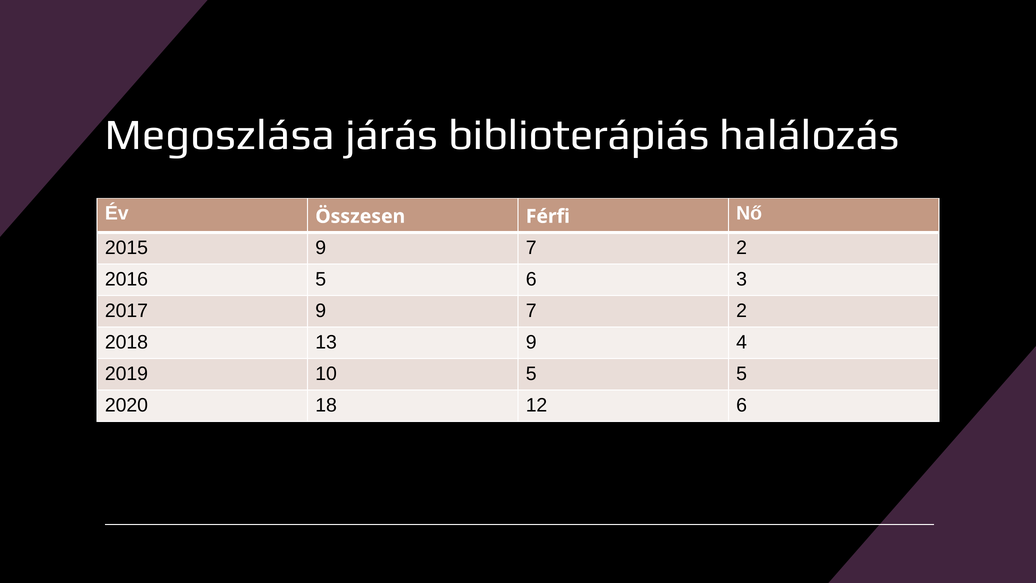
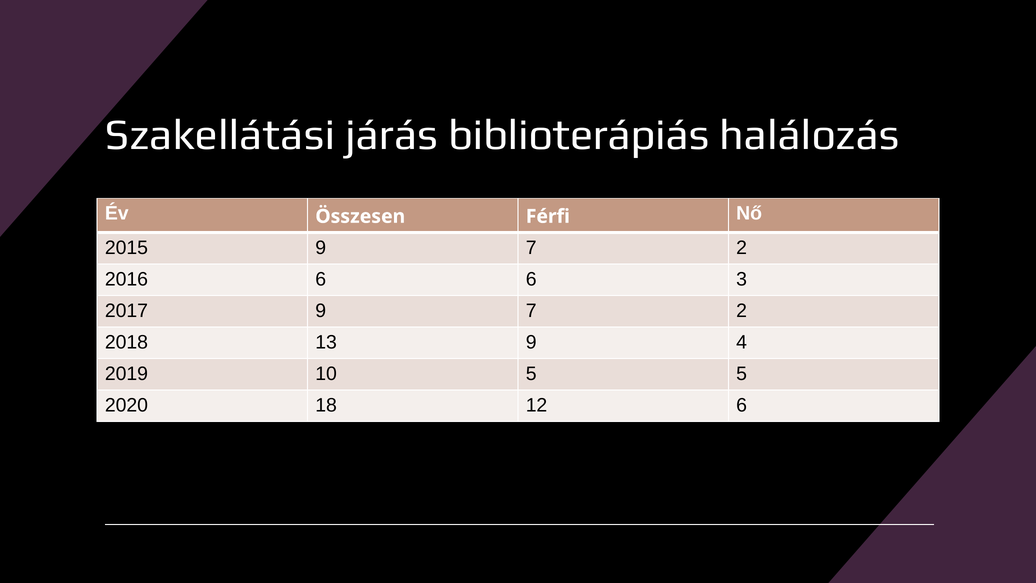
Megoszlása: Megoszlása -> Szakellátási (220, 135)
2016 5: 5 -> 6 (321, 279)
